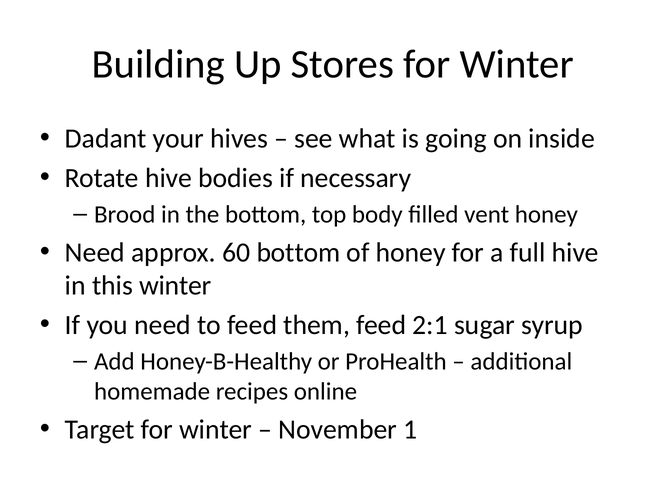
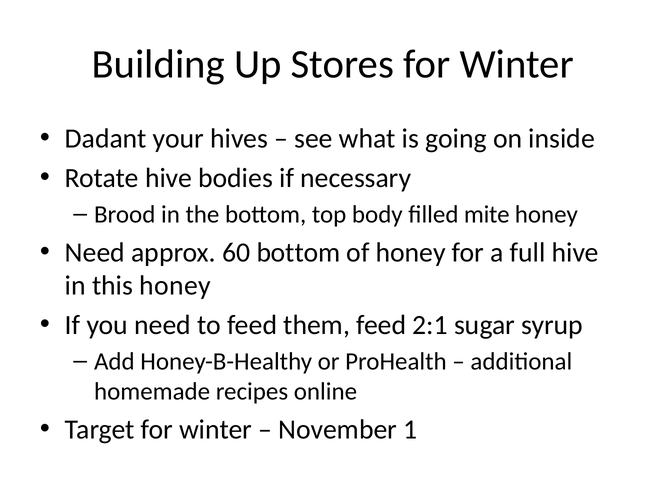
vent: vent -> mite (487, 214)
this winter: winter -> honey (175, 285)
